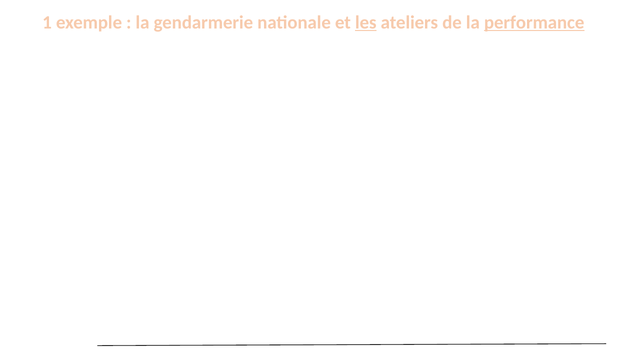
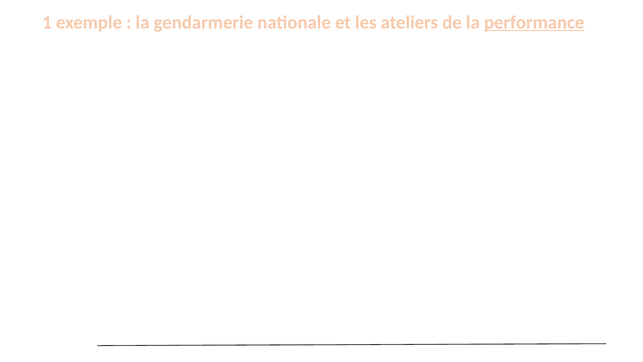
les underline: present -> none (366, 23)
